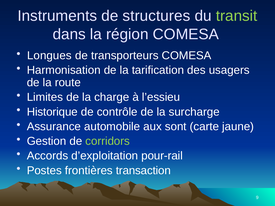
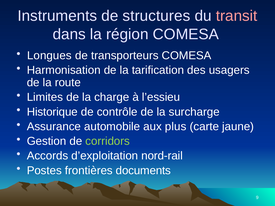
transit colour: light green -> pink (237, 16)
sont: sont -> plus (176, 127)
pour-rail: pour-rail -> nord-rail (162, 156)
transaction: transaction -> documents (143, 171)
